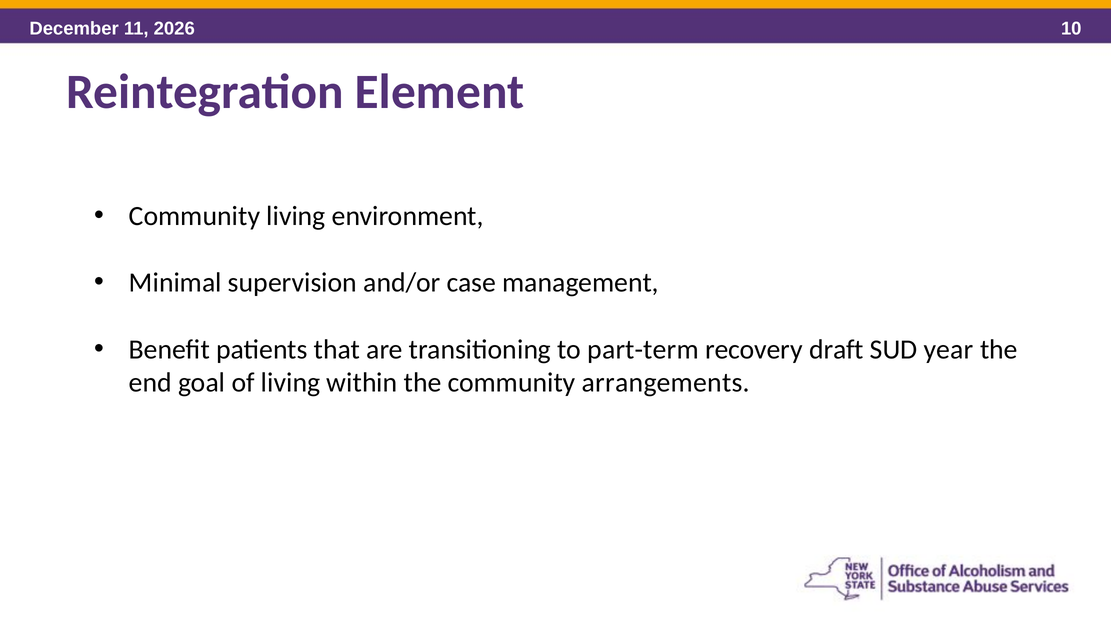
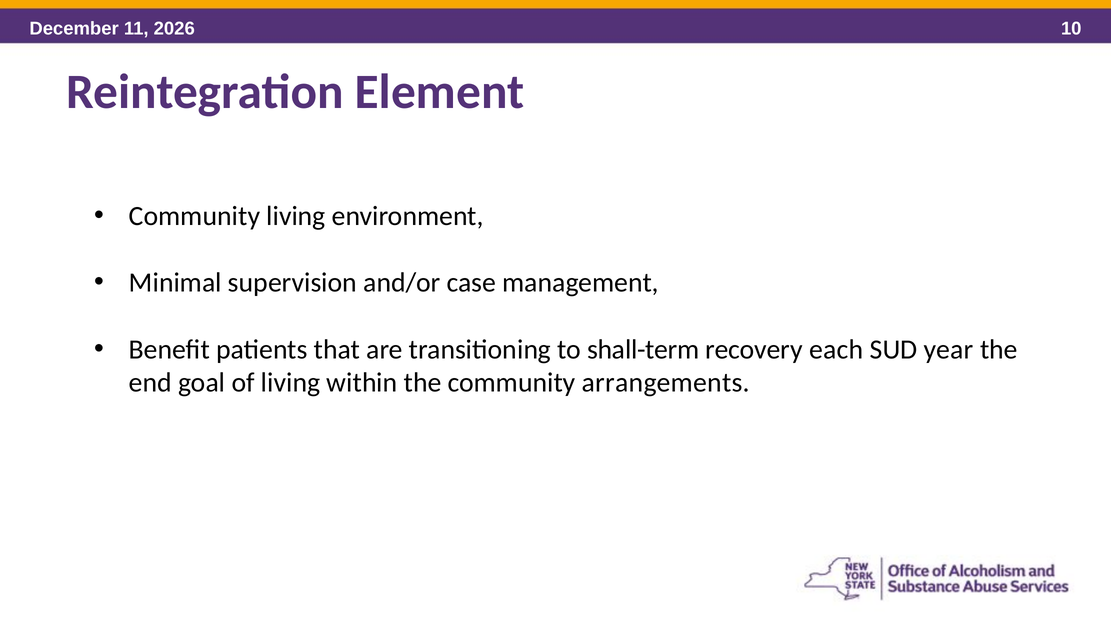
part-term: part-term -> shall-term (643, 349)
draft: draft -> each (836, 349)
